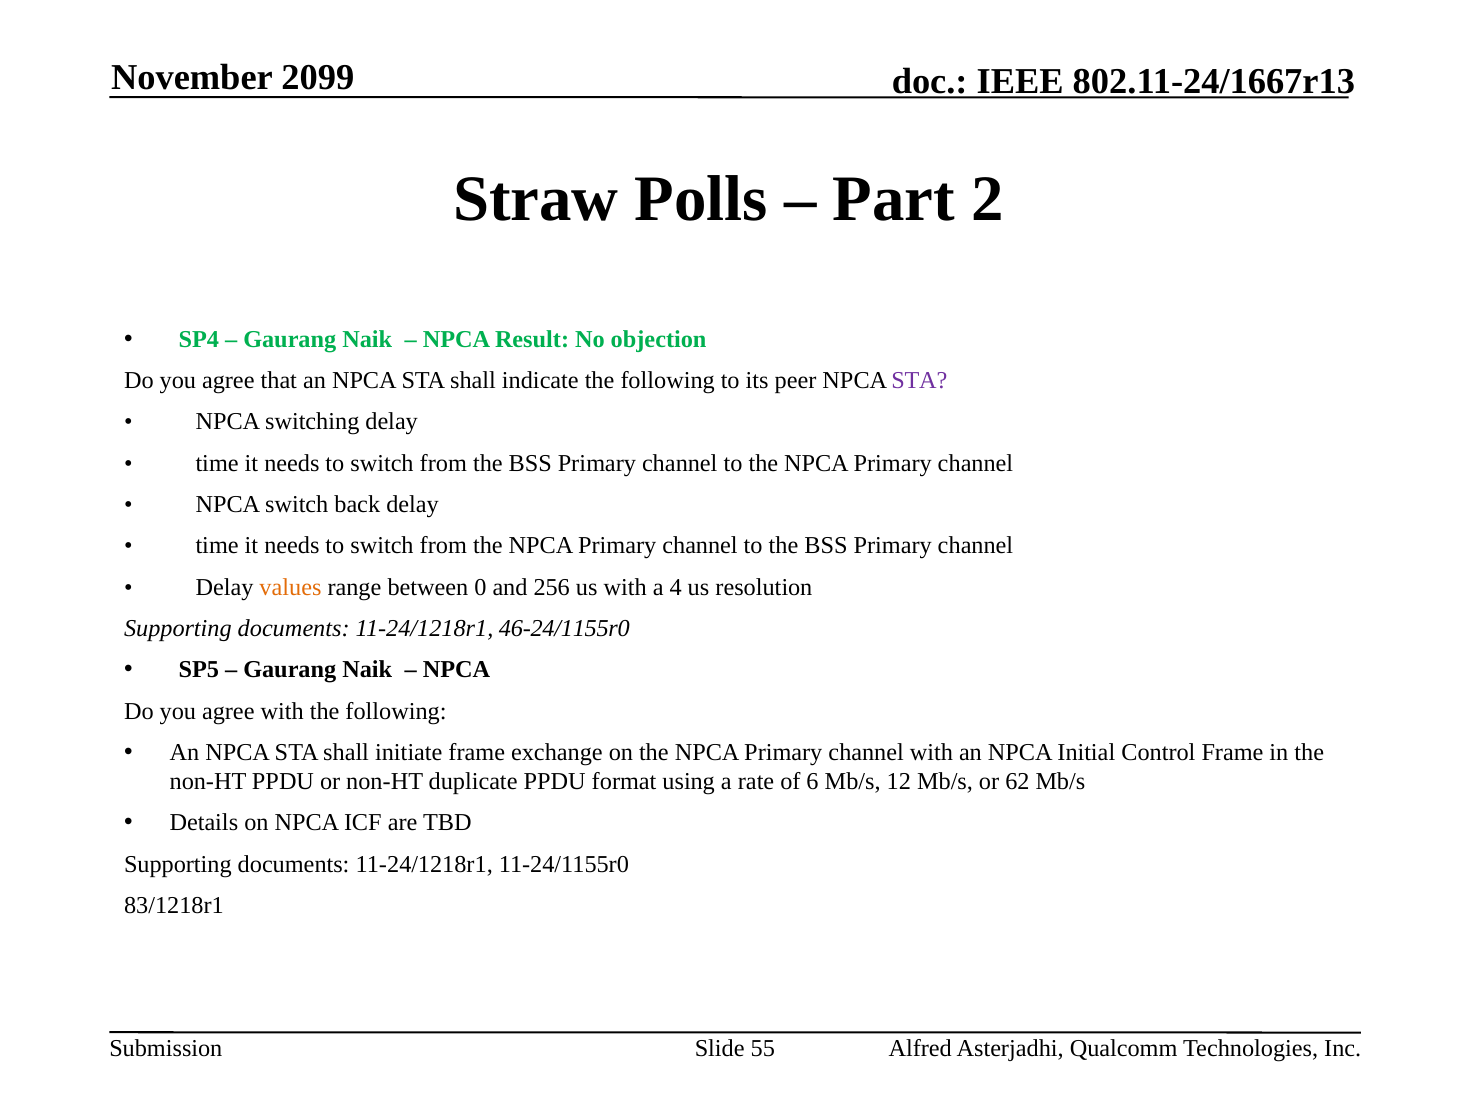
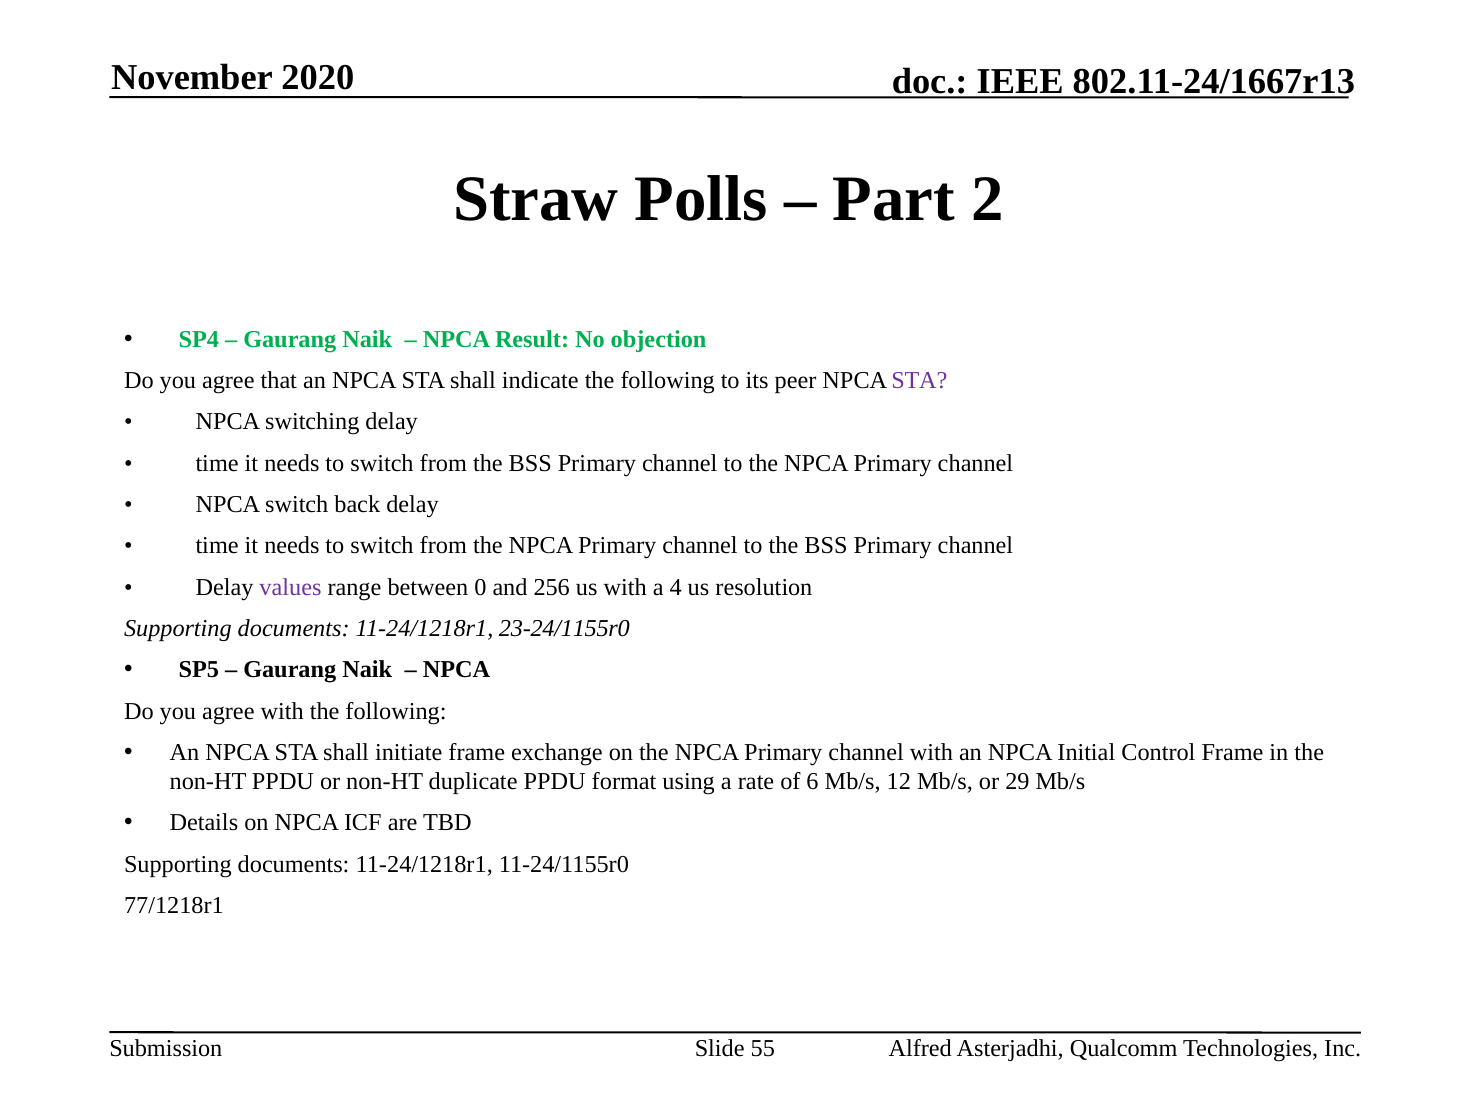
2099: 2099 -> 2020 (318, 77)
values colour: orange -> purple (290, 587)
46-24/1155r0: 46-24/1155r0 -> 23-24/1155r0 (564, 629)
62: 62 -> 29 (1017, 782)
83/1218r1: 83/1218r1 -> 77/1218r1 (174, 906)
